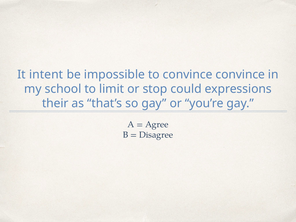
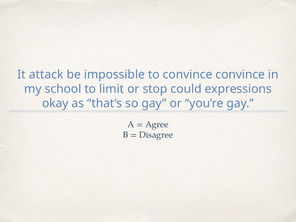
intent: intent -> attack (46, 74)
their: their -> okay (55, 103)
